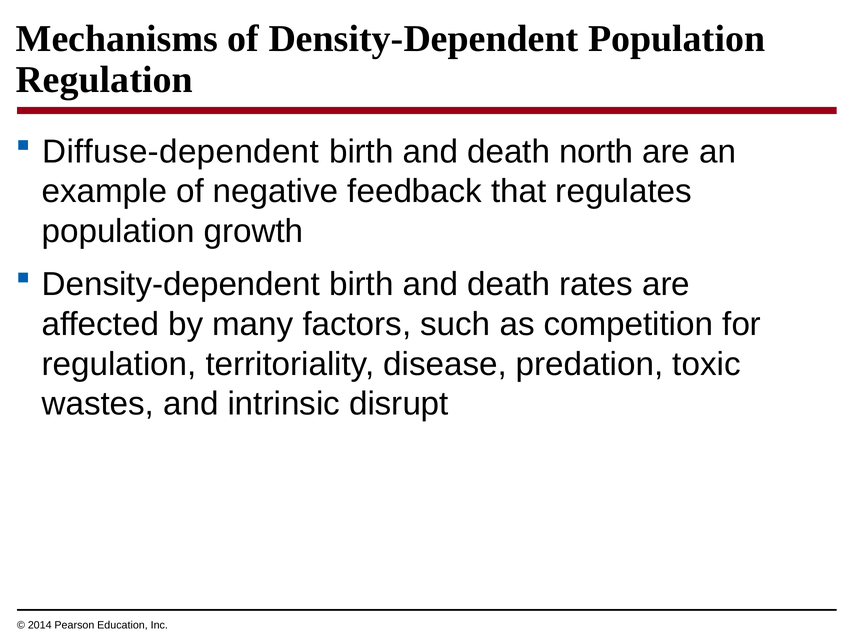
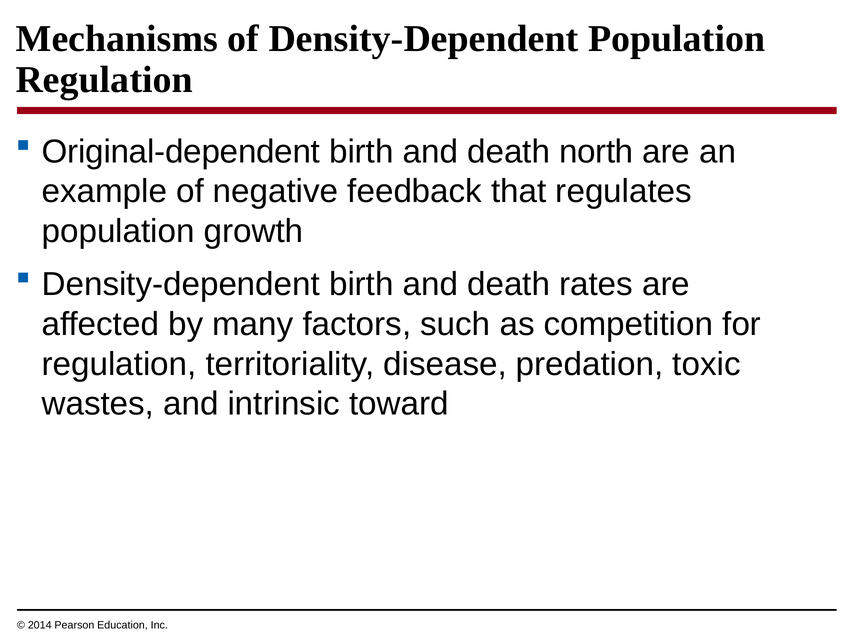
Diffuse-dependent: Diffuse-dependent -> Original-dependent (181, 152)
disrupt: disrupt -> toward (399, 404)
